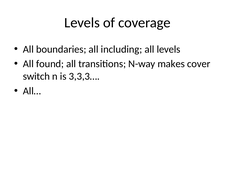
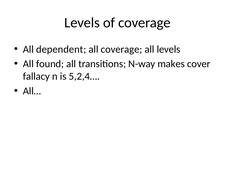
boundaries: boundaries -> dependent (61, 49)
all including: including -> coverage (122, 49)
switch: switch -> fallacy (36, 76)
3,3,3…: 3,3,3… -> 5,2,4… (84, 76)
